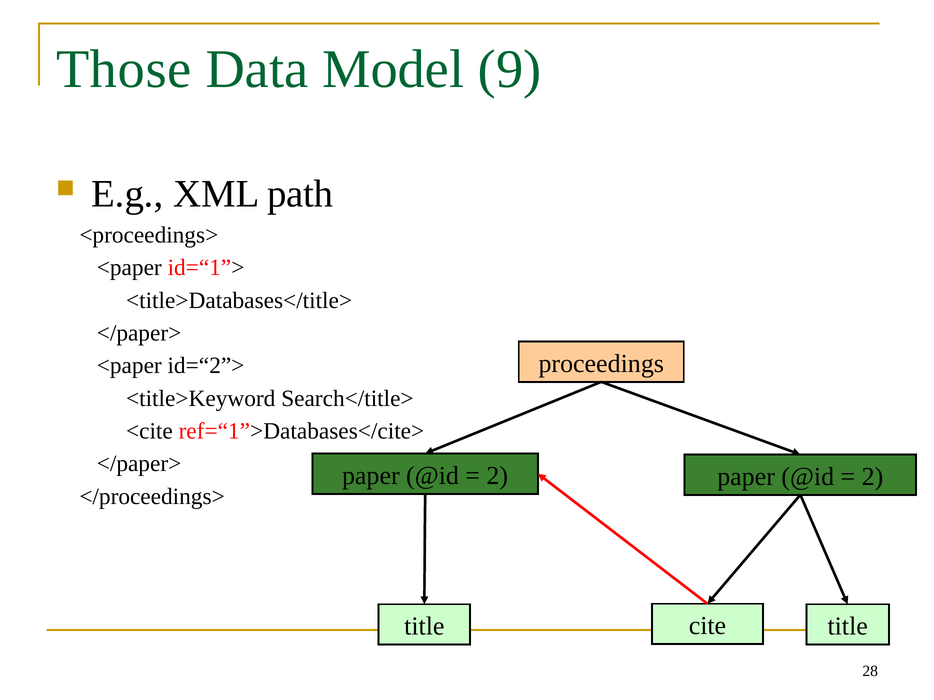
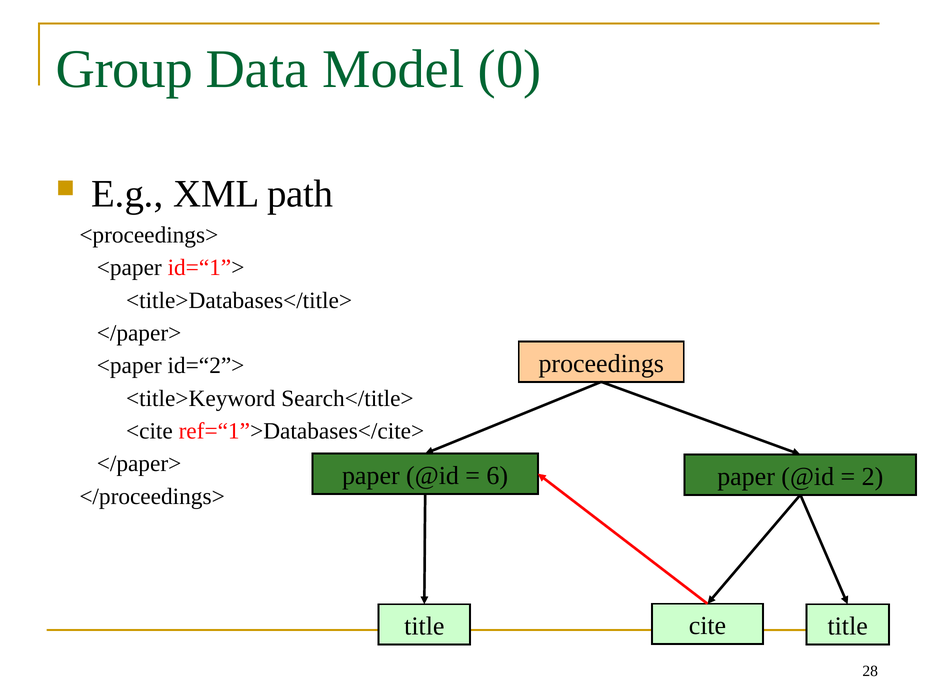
Those: Those -> Group (124, 70)
9: 9 -> 0 (510, 70)
2: 2 -> 6 (497, 476)
